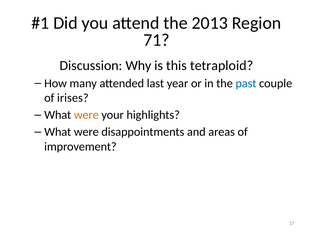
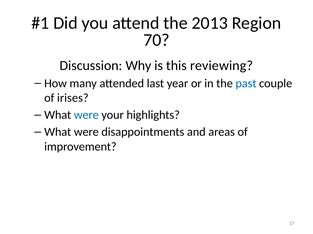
71: 71 -> 70 (156, 40)
tetraploid: tetraploid -> reviewing (222, 66)
were colour: orange -> blue (86, 115)
